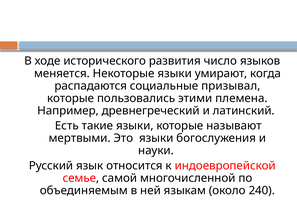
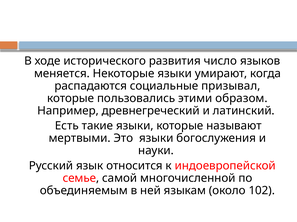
племена: племена -> образом (241, 99)
240: 240 -> 102 (262, 191)
